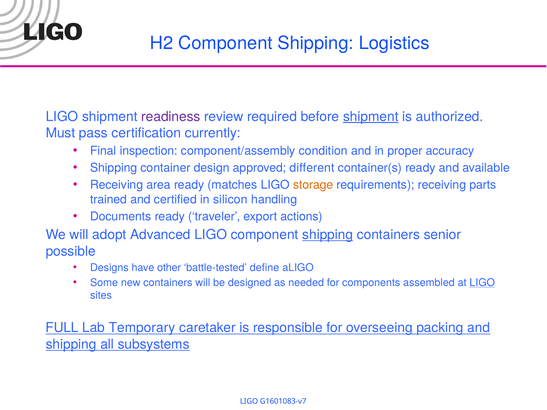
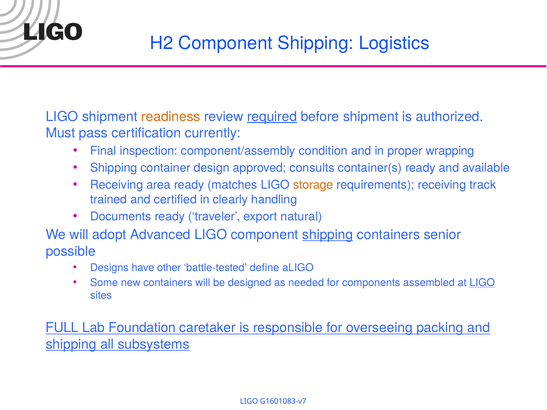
readiness colour: purple -> orange (171, 117)
required underline: none -> present (272, 117)
shipment underline: present -> none (371, 117)
accuracy: accuracy -> wrapping (450, 151)
different: different -> consults (312, 168)
parts: parts -> track (483, 185)
silicon: silicon -> clearly (230, 200)
actions: actions -> natural (301, 217)
Temporary: Temporary -> Foundation (142, 328)
